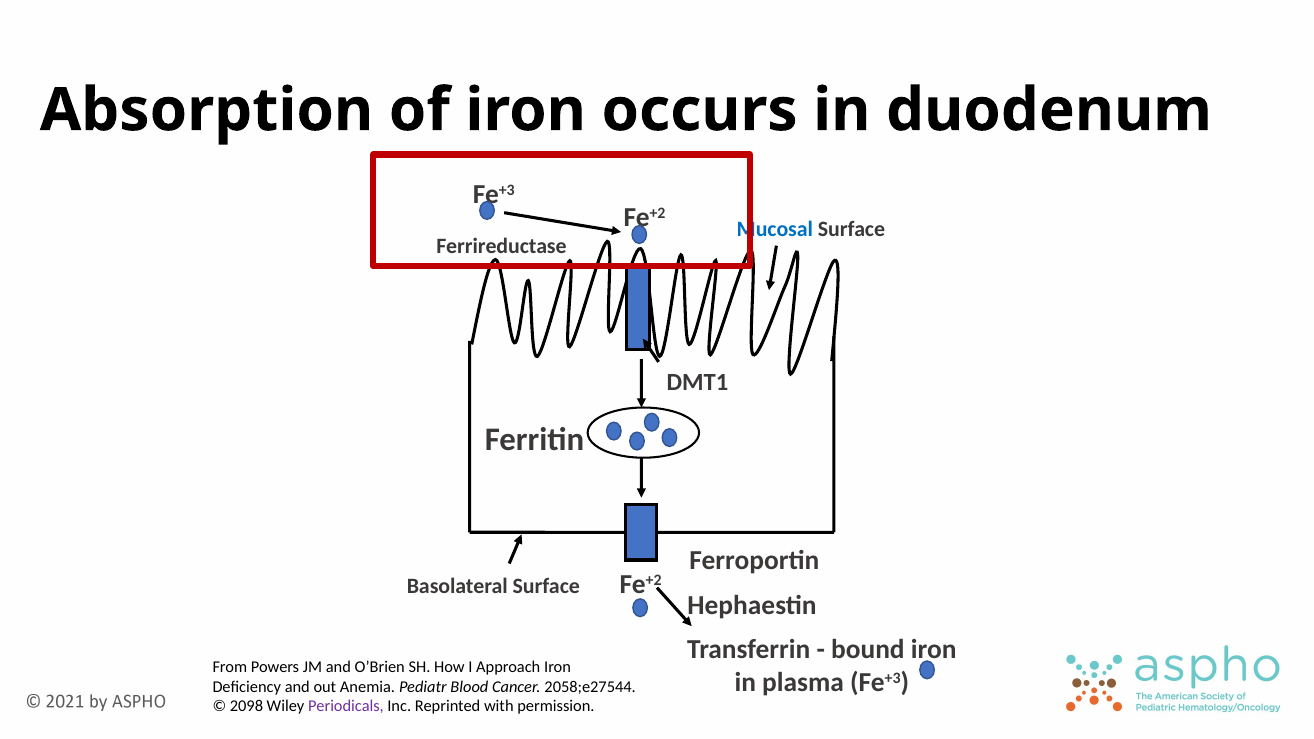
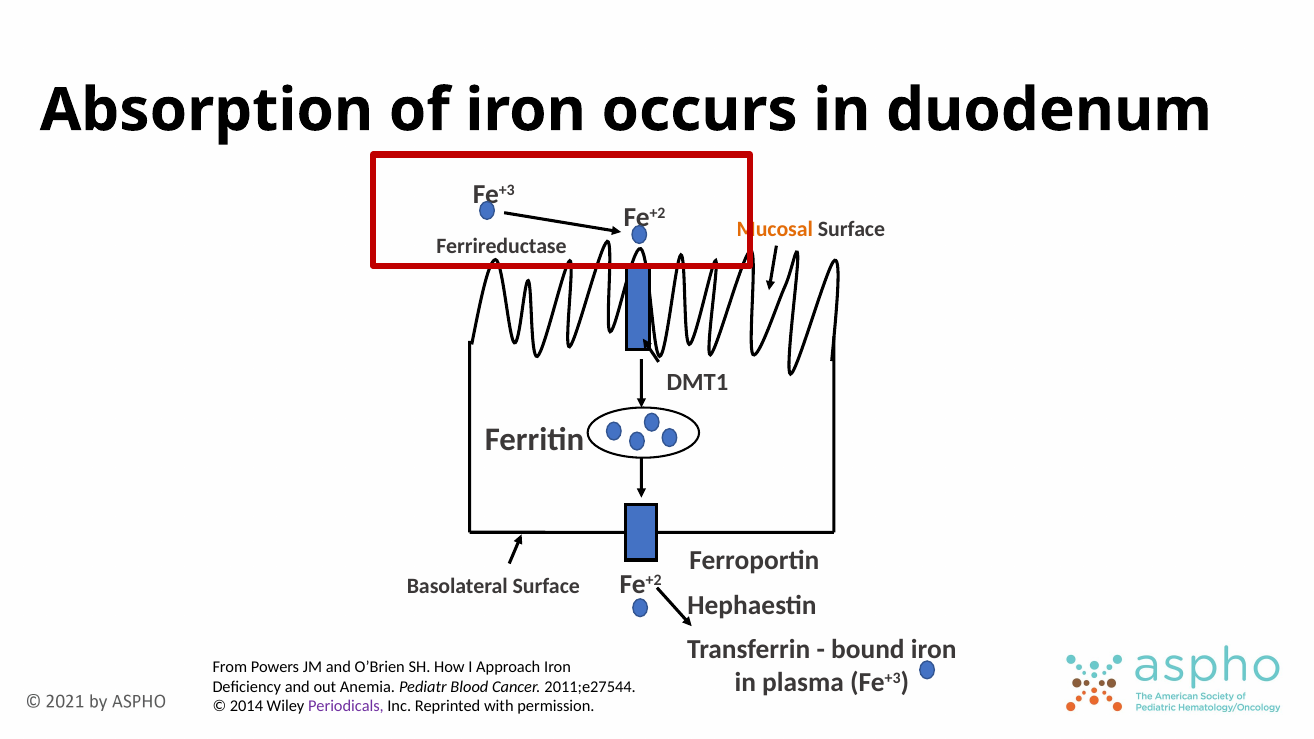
Mucosal colour: blue -> orange (775, 230)
2058;e27544: 2058;e27544 -> 2011;e27544 (590, 687)
2098: 2098 -> 2014 (246, 707)
